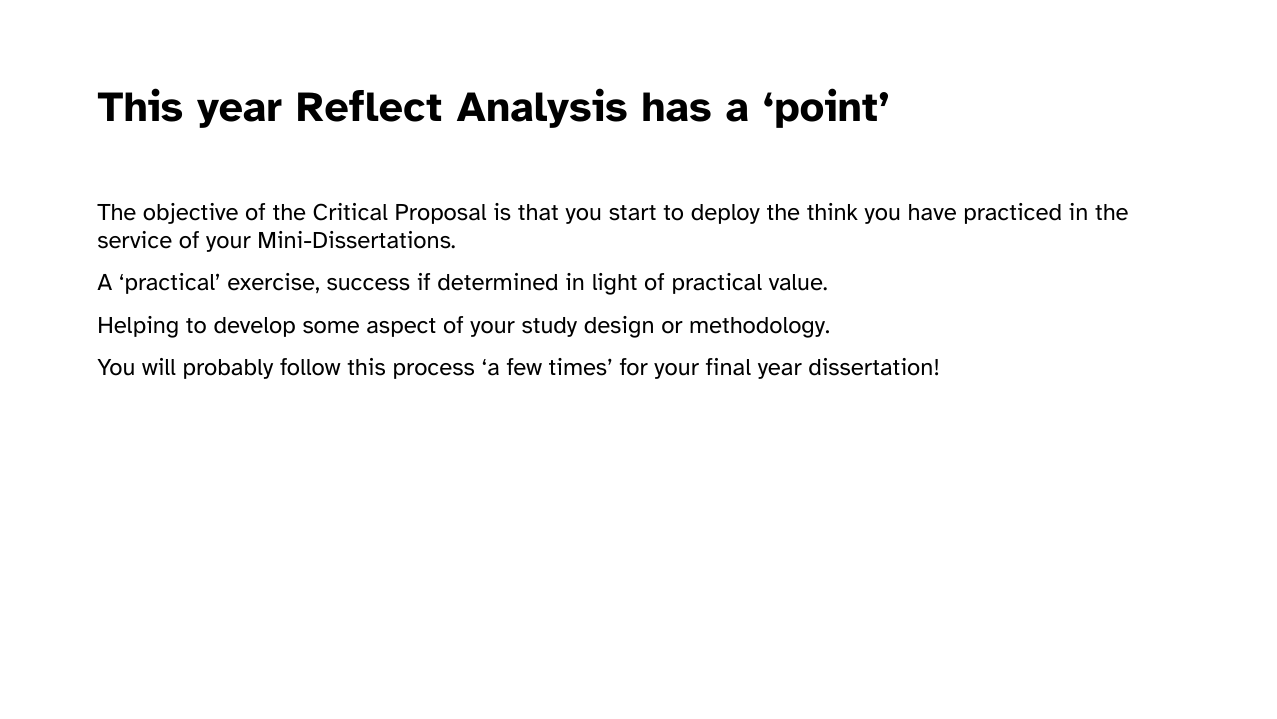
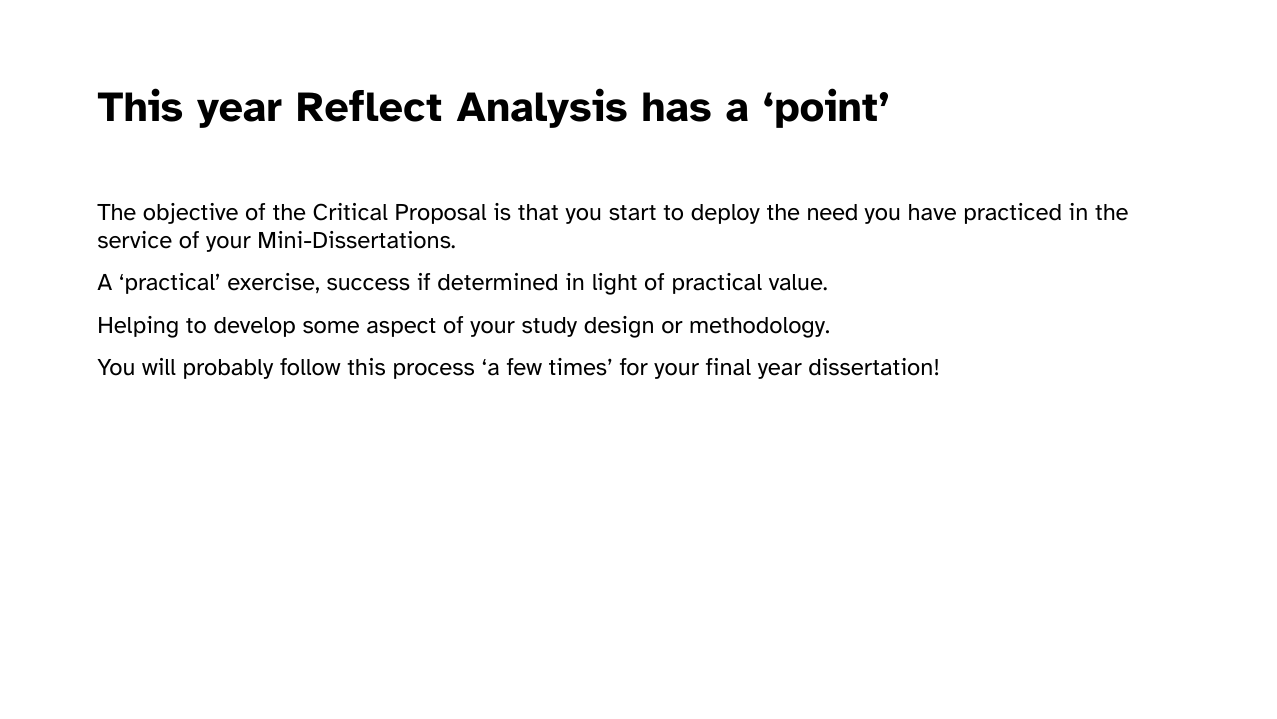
think: think -> need (832, 212)
